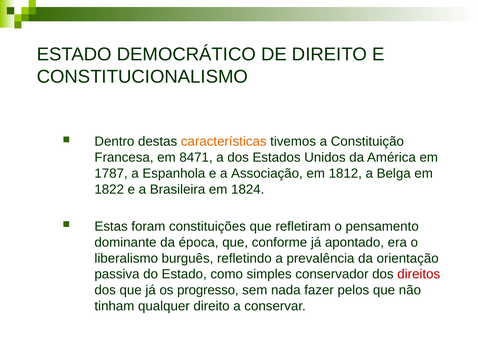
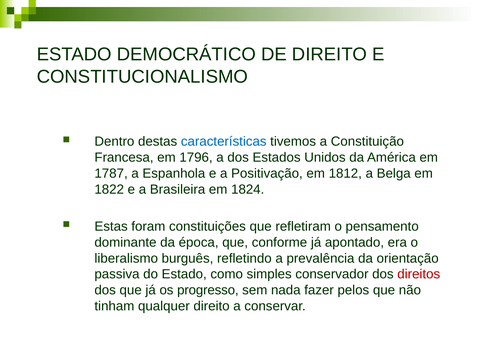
características colour: orange -> blue (224, 142)
8471: 8471 -> 1796 (196, 158)
Associação: Associação -> Positivação (267, 174)
